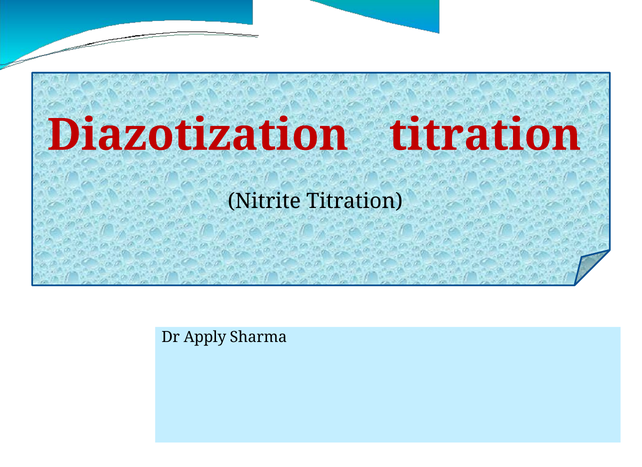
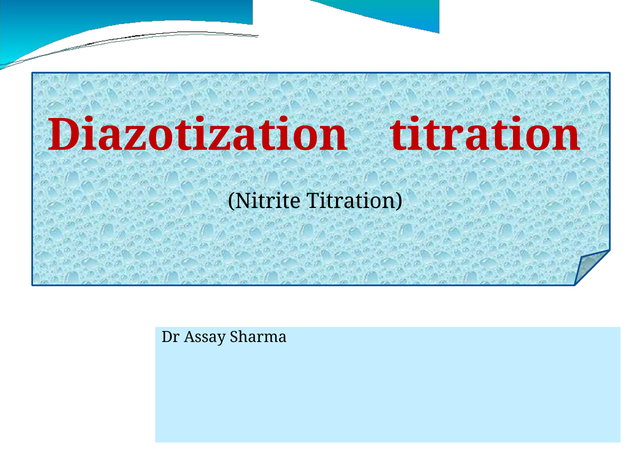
Apply: Apply -> Assay (205, 337)
